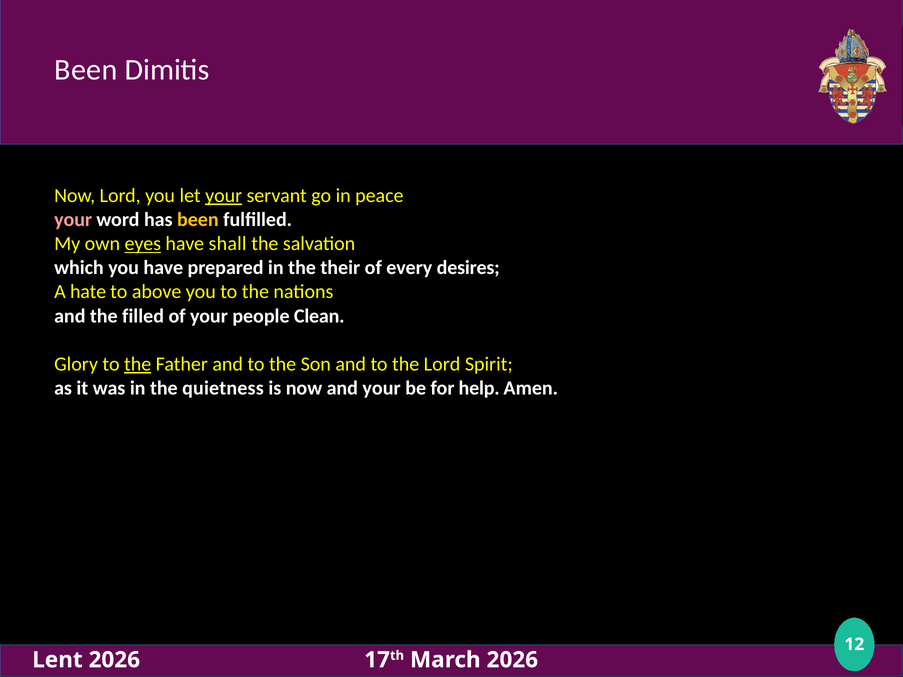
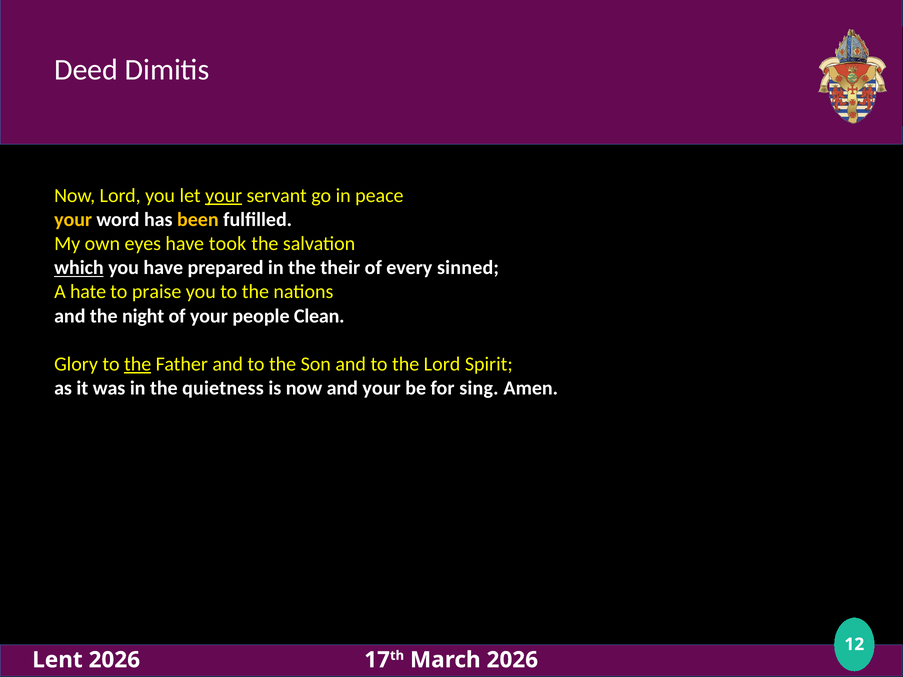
Been: Been -> Deed (86, 70)
your colour: pink -> yellow (73, 220)
eyes underline: present -> none (143, 244)
shall: shall -> took (228, 244)
which underline: none -> present (79, 268)
desires: desires -> sinned (468, 268)
above: above -> praise (157, 292)
filled: filled -> night (143, 316)
help: help -> sing (479, 388)
